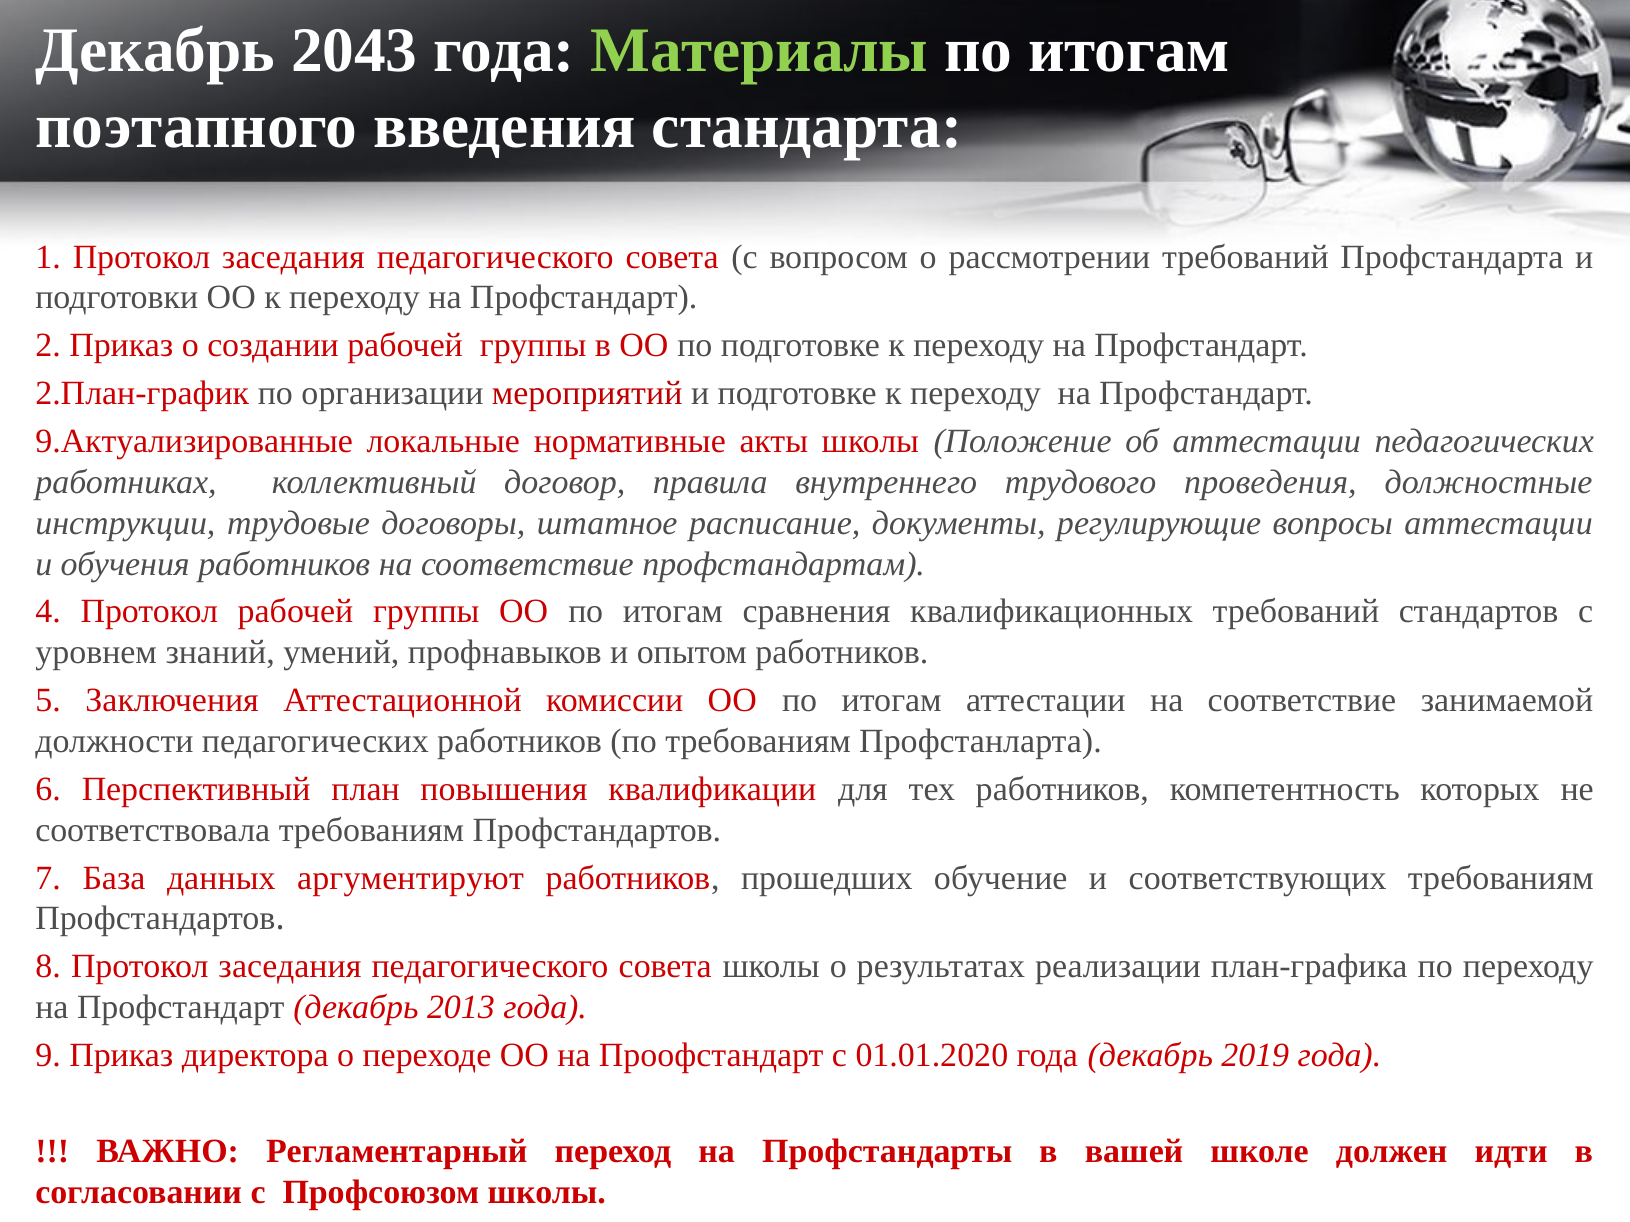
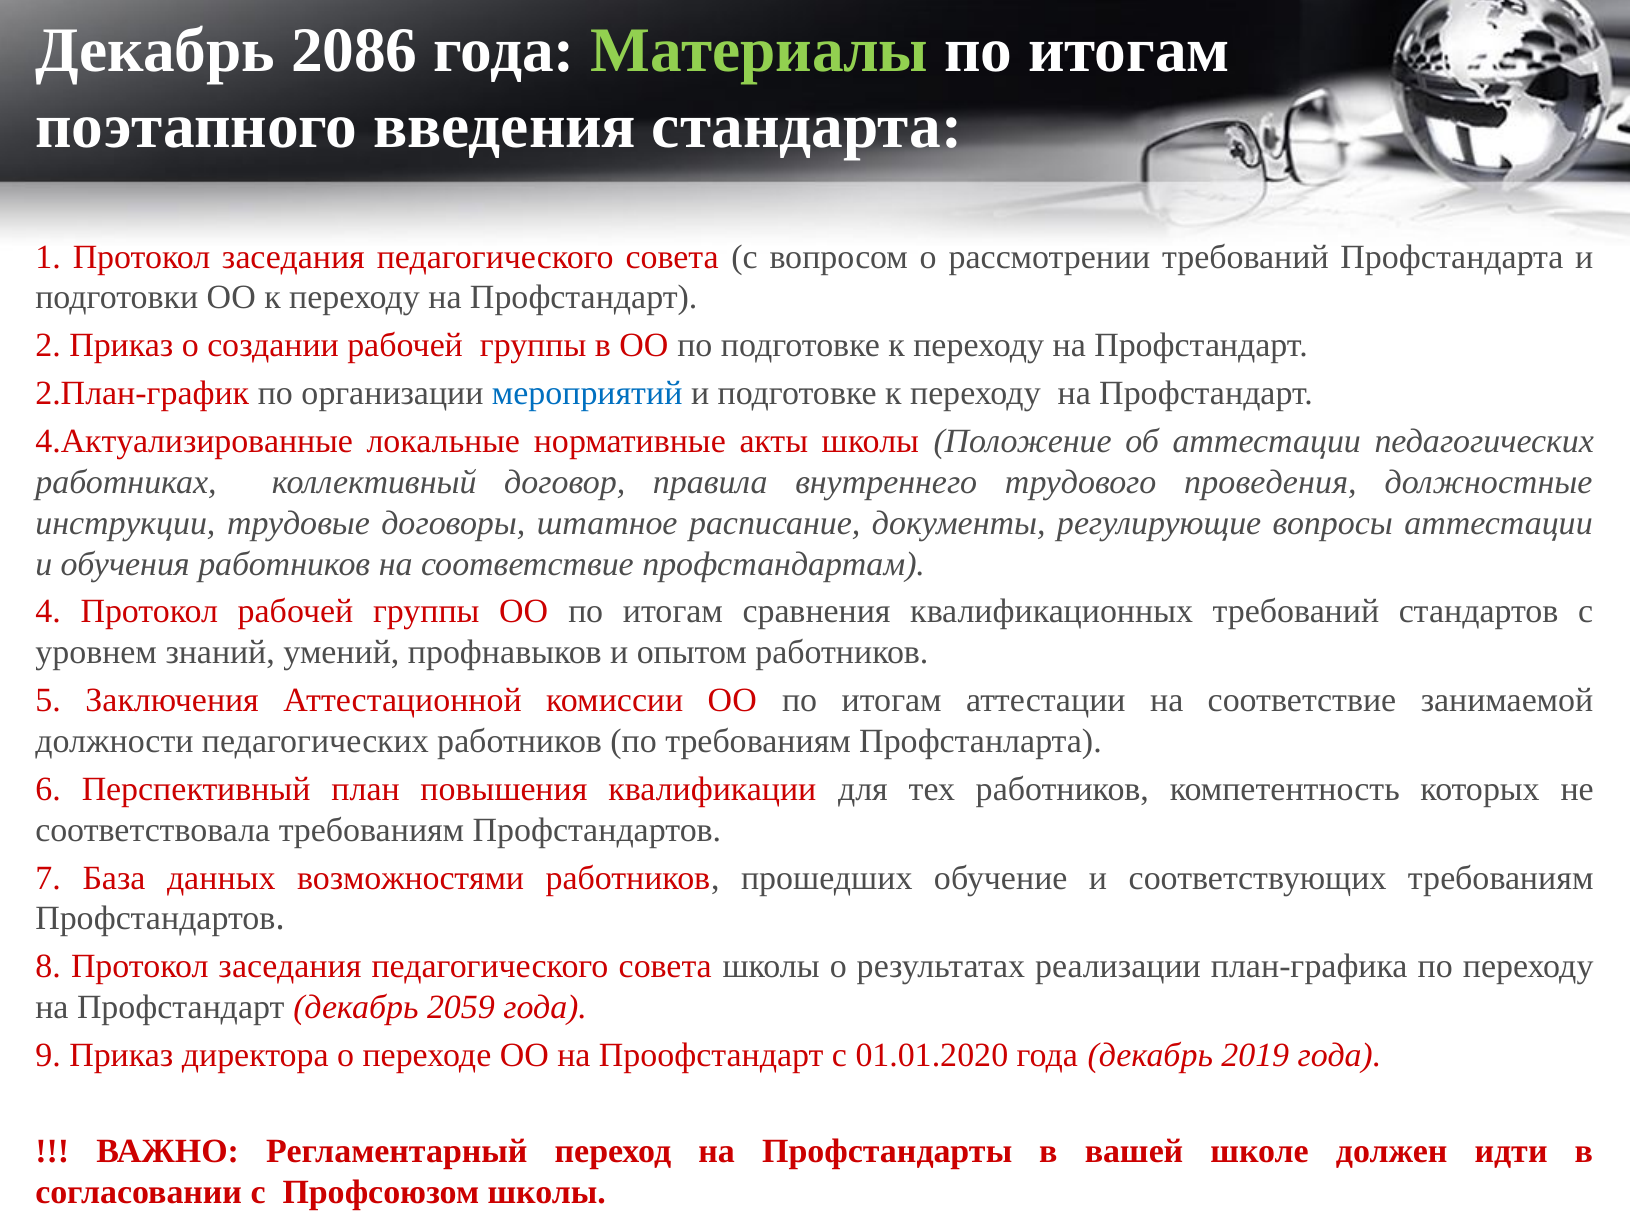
2043: 2043 -> 2086 (354, 51)
мероприятий colour: red -> blue (587, 394)
9.Актуализированные: 9.Актуализированные -> 4.Актуализированные (194, 442)
аргументируют: аргументируют -> возможностями (411, 878)
2013: 2013 -> 2059 (461, 1008)
